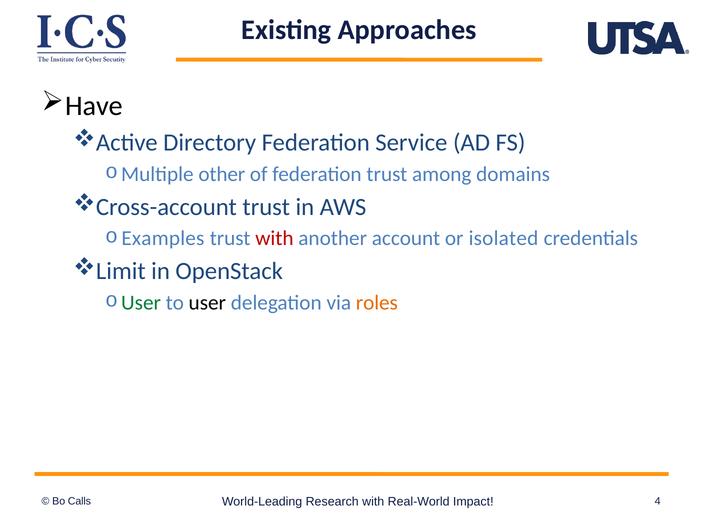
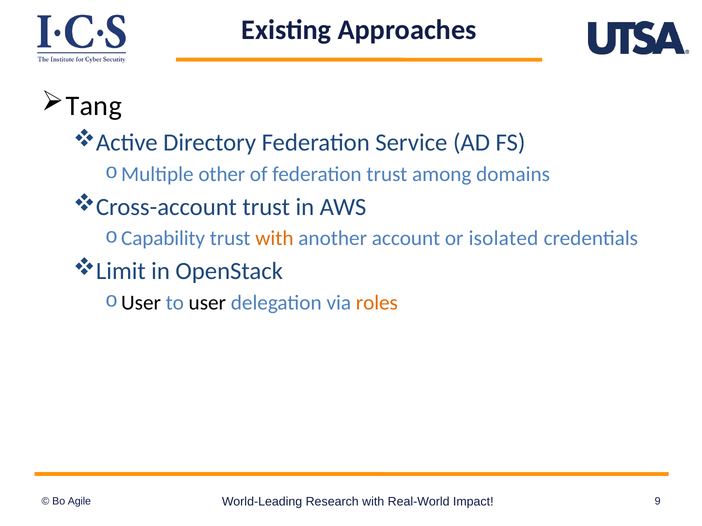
Have: Have -> Tang (94, 106)
Examples: Examples -> Capability (163, 239)
with colour: red -> orange (274, 239)
User colour: green -> black (141, 303)
Calls: Calls -> Agile (79, 502)
4: 4 -> 9 (658, 502)
